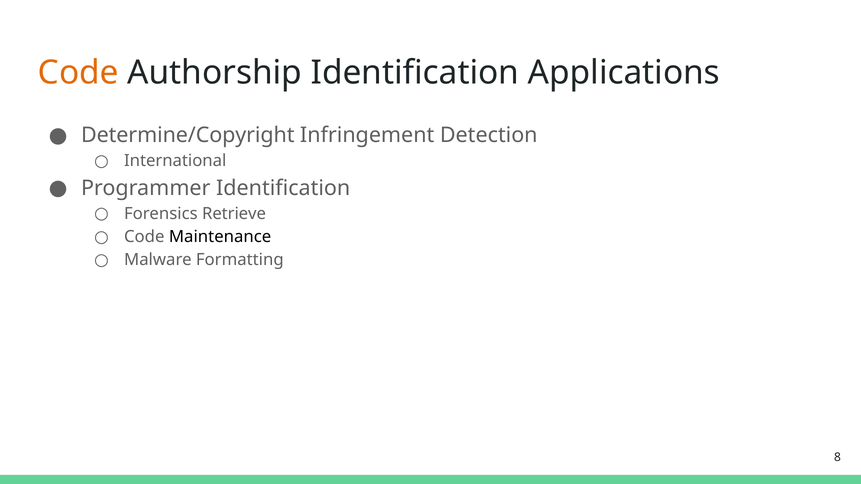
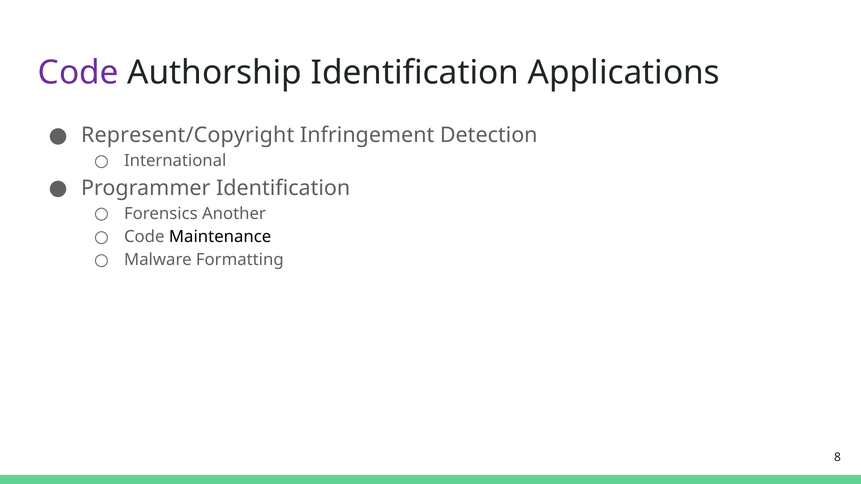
Code colour: orange -> purple (78, 73)
Determine/Copyright: Determine/Copyright -> Represent/Copyright (188, 135)
Retrieve: Retrieve -> Another (234, 214)
